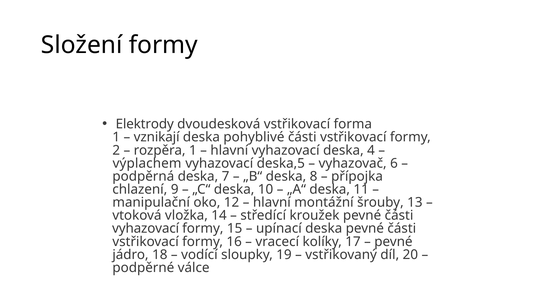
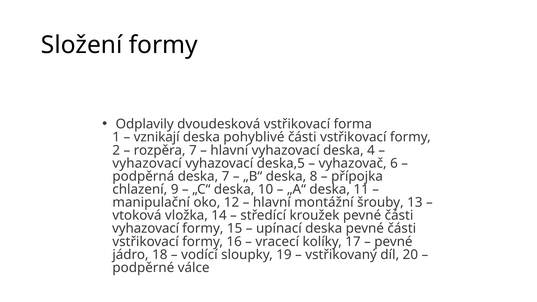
Elektrody: Elektrody -> Odplavily (145, 124)
rozpěra 1: 1 -> 7 (193, 150)
výplachem: výplachem -> vyhazovací (147, 163)
